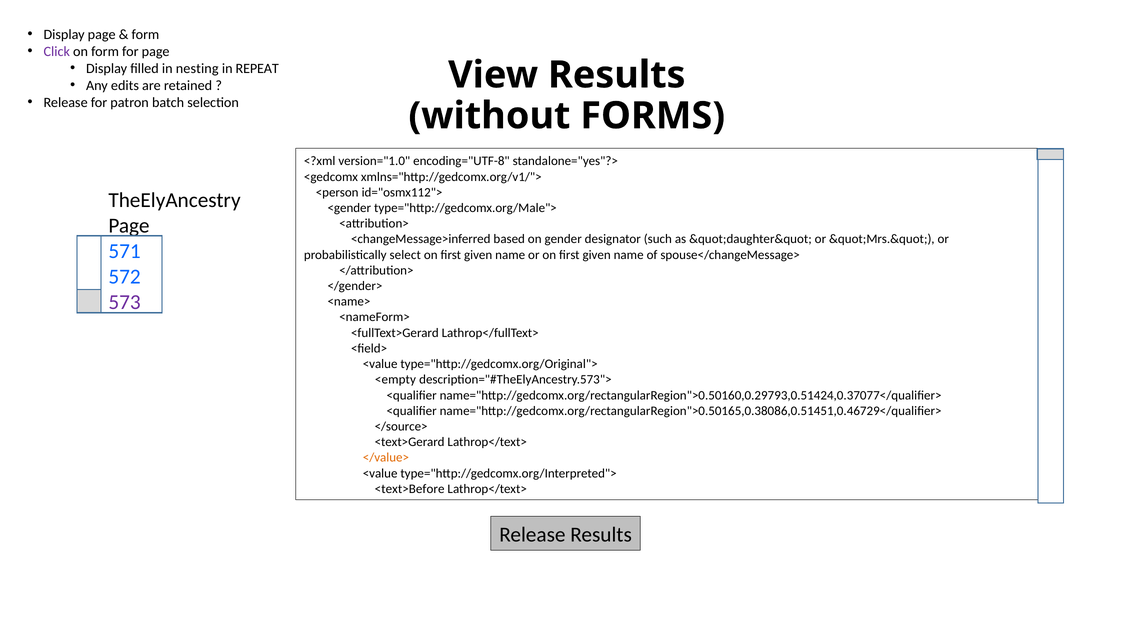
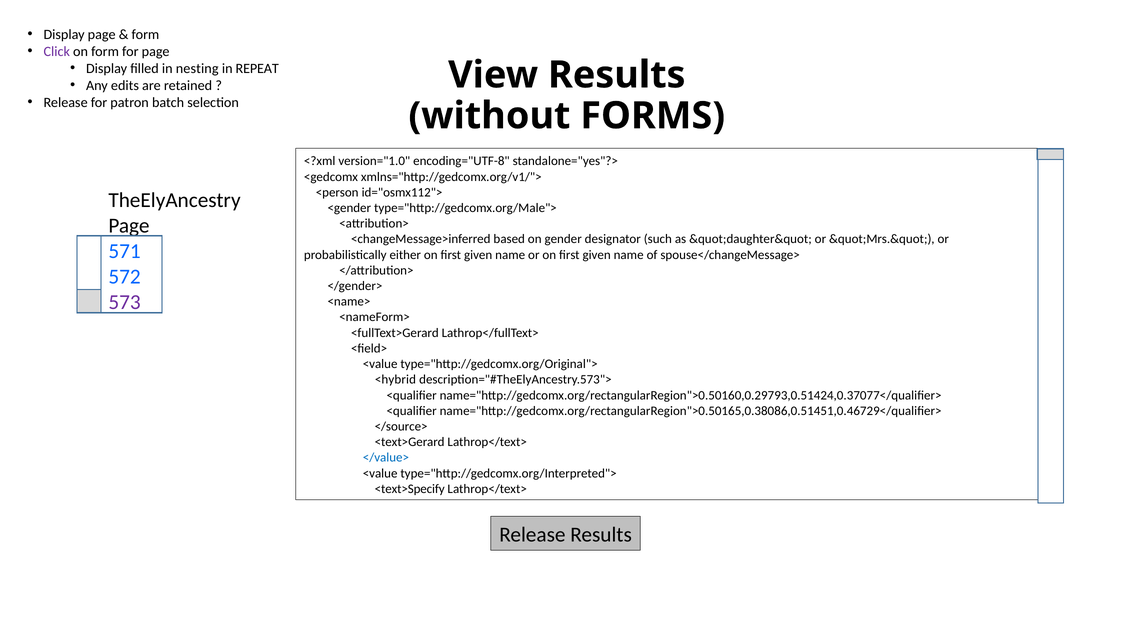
select: select -> either (405, 255)
<empty: <empty -> <hybrid (395, 380)
</value> colour: orange -> blue (386, 458)
<text>Before: <text>Before -> <text>Specify (410, 489)
